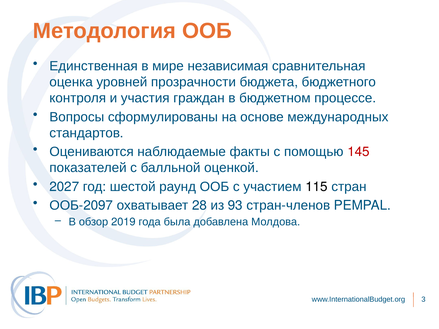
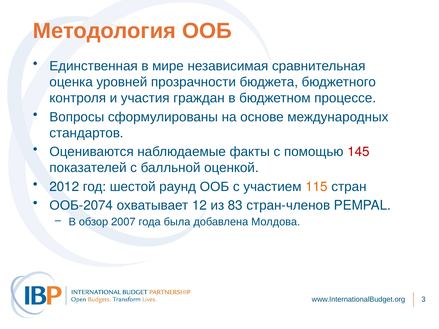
2027: 2027 -> 2012 (64, 187)
115 colour: black -> orange (317, 187)
2097: 2097 -> 2074 (98, 205)
28: 28 -> 12 (199, 205)
93: 93 -> 83 (235, 205)
2019: 2019 -> 2007 (123, 222)
